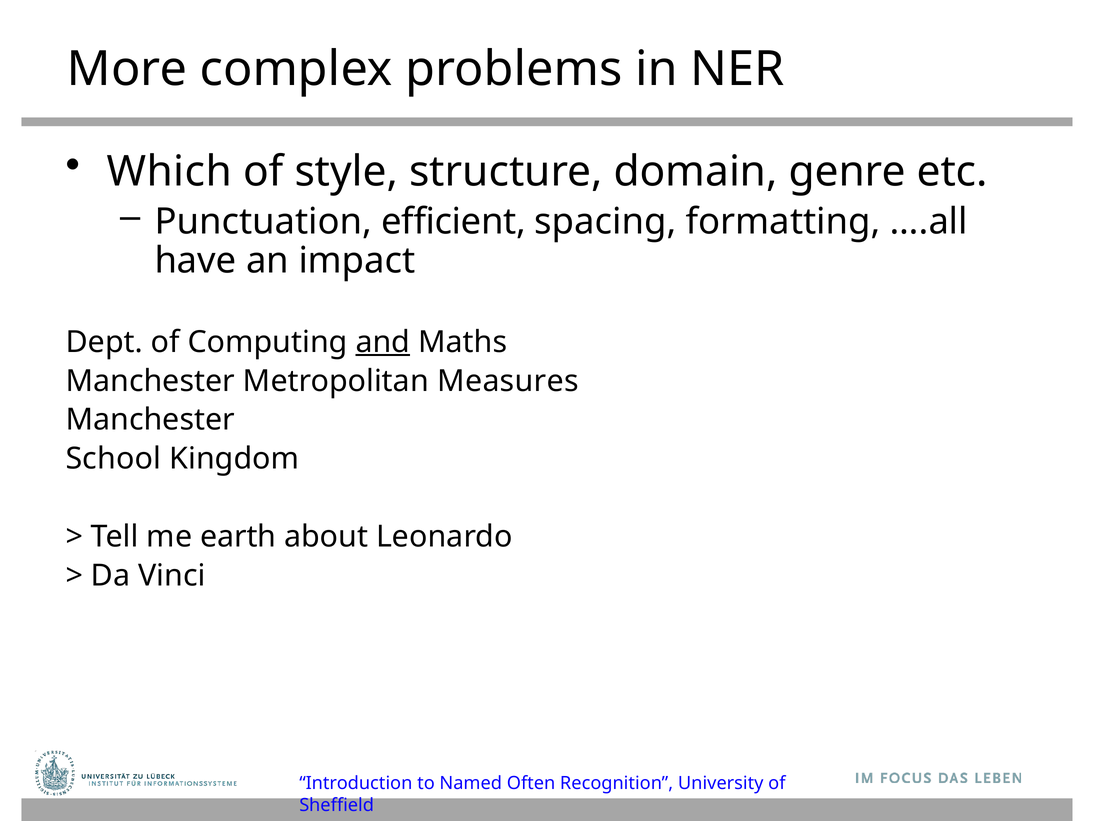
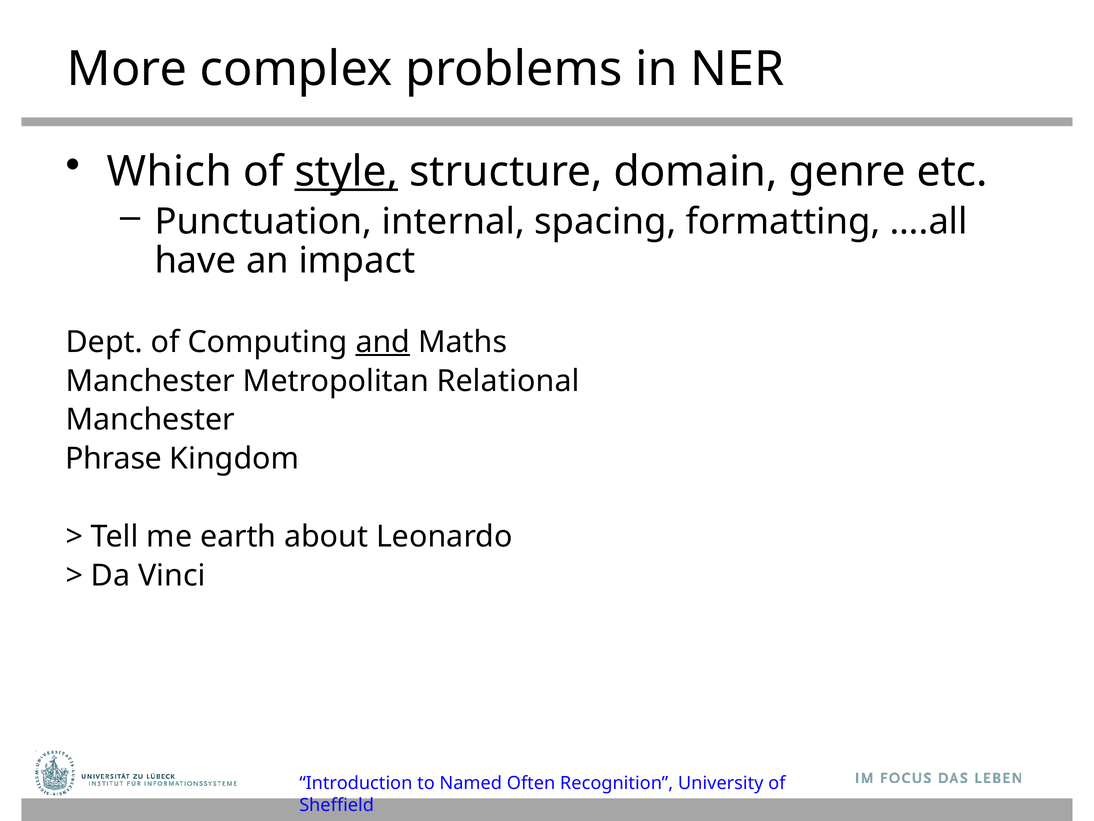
style underline: none -> present (346, 171)
efficient: efficient -> internal (453, 221)
Measures: Measures -> Relational (508, 381)
School: School -> Phrase (114, 459)
